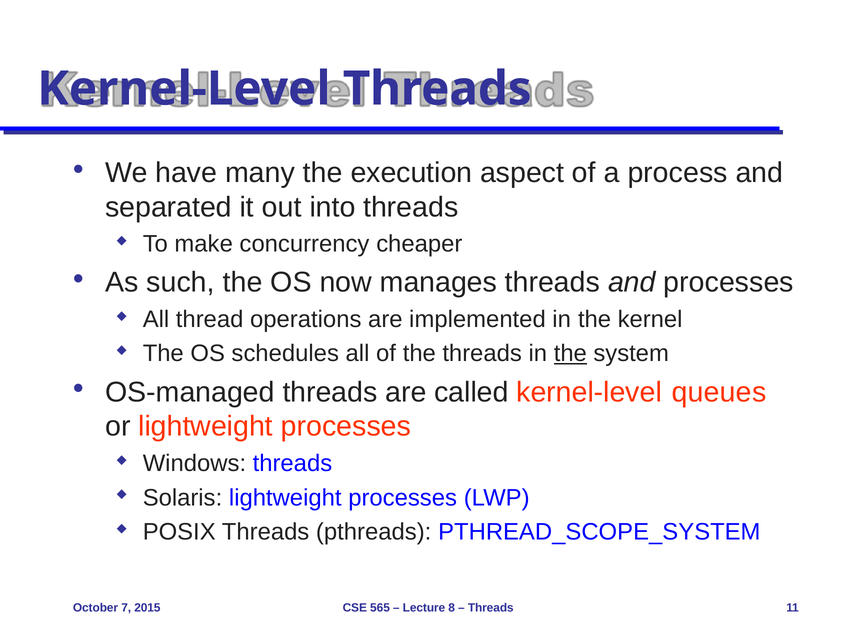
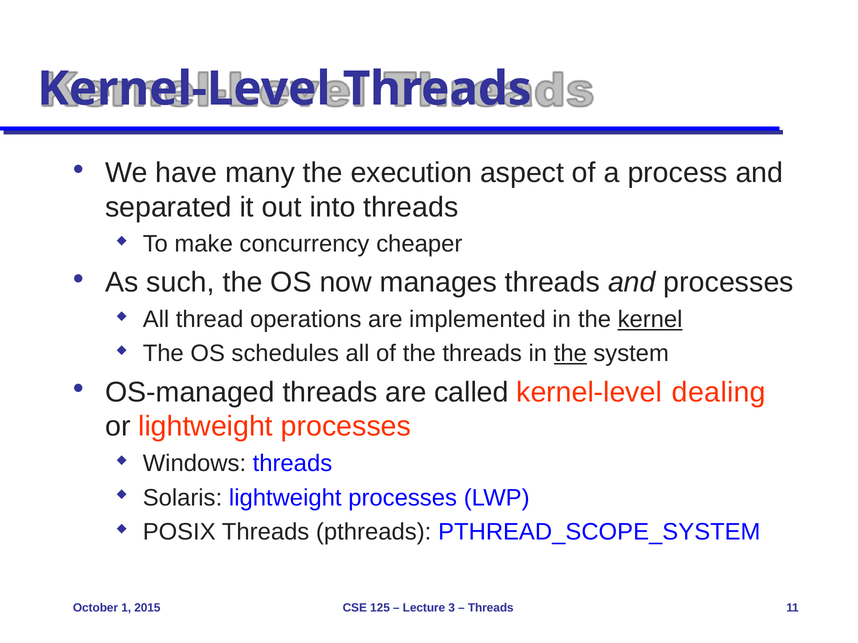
kernel underline: none -> present (650, 320)
queues: queues -> dealing (719, 392)
7: 7 -> 1 (126, 608)
565: 565 -> 125 (380, 608)
8: 8 -> 3 (452, 608)
